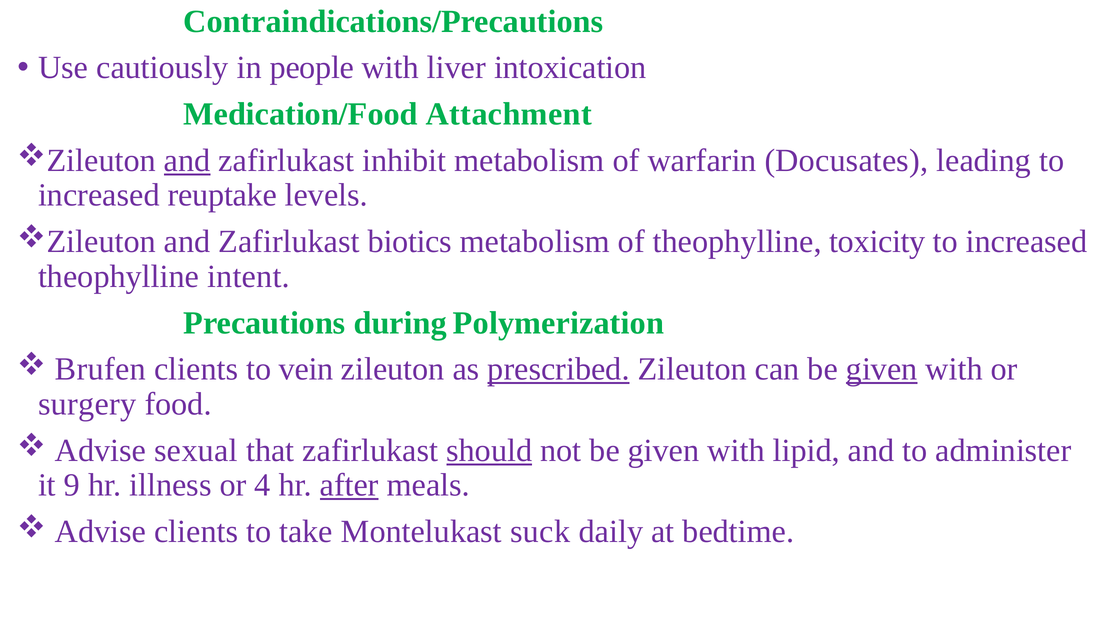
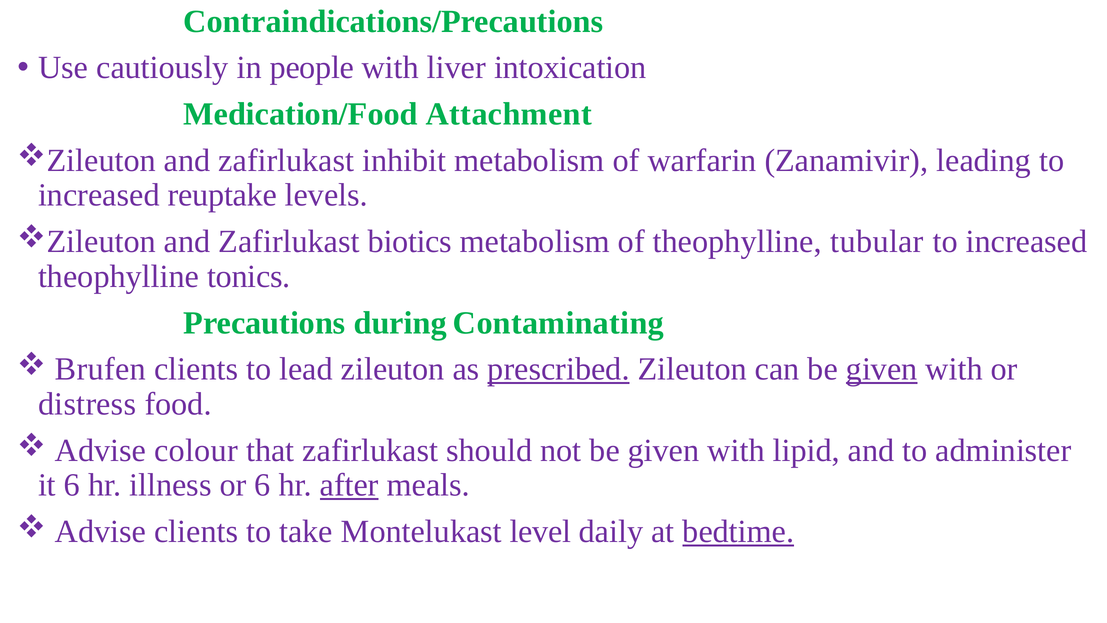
and underline: present -> none (187, 160)
Docusates: Docusates -> Zanamivir (846, 160)
toxicity: toxicity -> tubular (877, 242)
intent: intent -> tonics (249, 276)
Polymerization: Polymerization -> Contaminating (558, 323)
vein: vein -> lead (306, 369)
surgery: surgery -> distress (87, 404)
sexual: sexual -> colour (196, 450)
should underline: present -> none (489, 450)
it 9: 9 -> 6 (72, 485)
or 4: 4 -> 6 (262, 485)
suck: suck -> level (540, 531)
bedtime underline: none -> present (738, 531)
